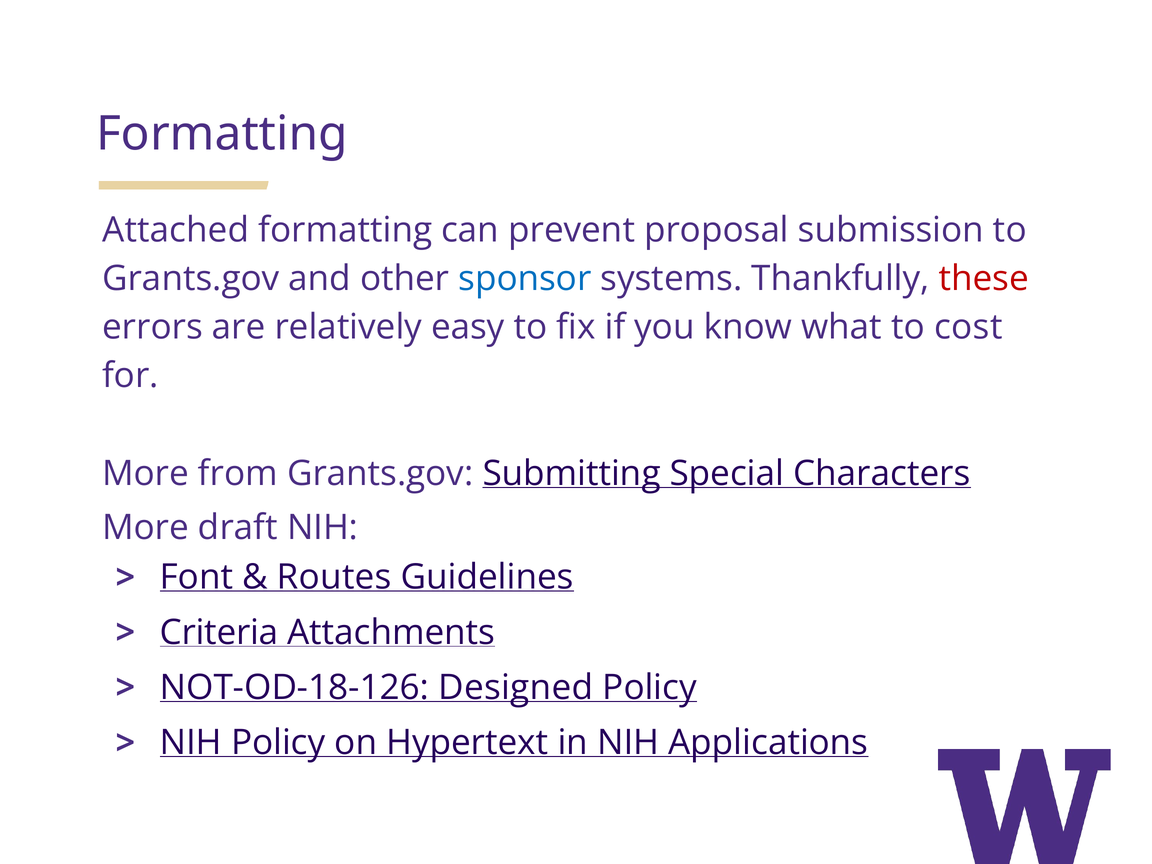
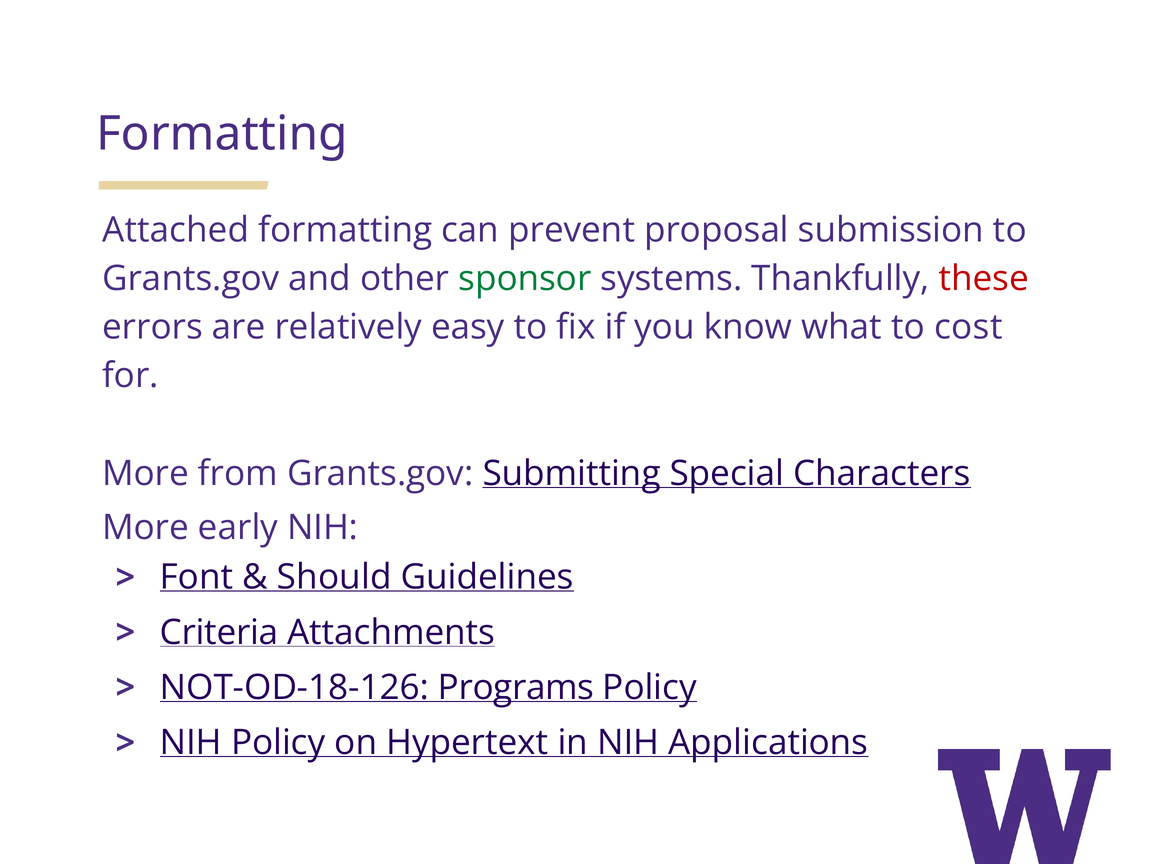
sponsor colour: blue -> green (525, 279)
draft: draft -> early (238, 528)
Routes: Routes -> Should (334, 577)
Designed: Designed -> Programs (516, 688)
